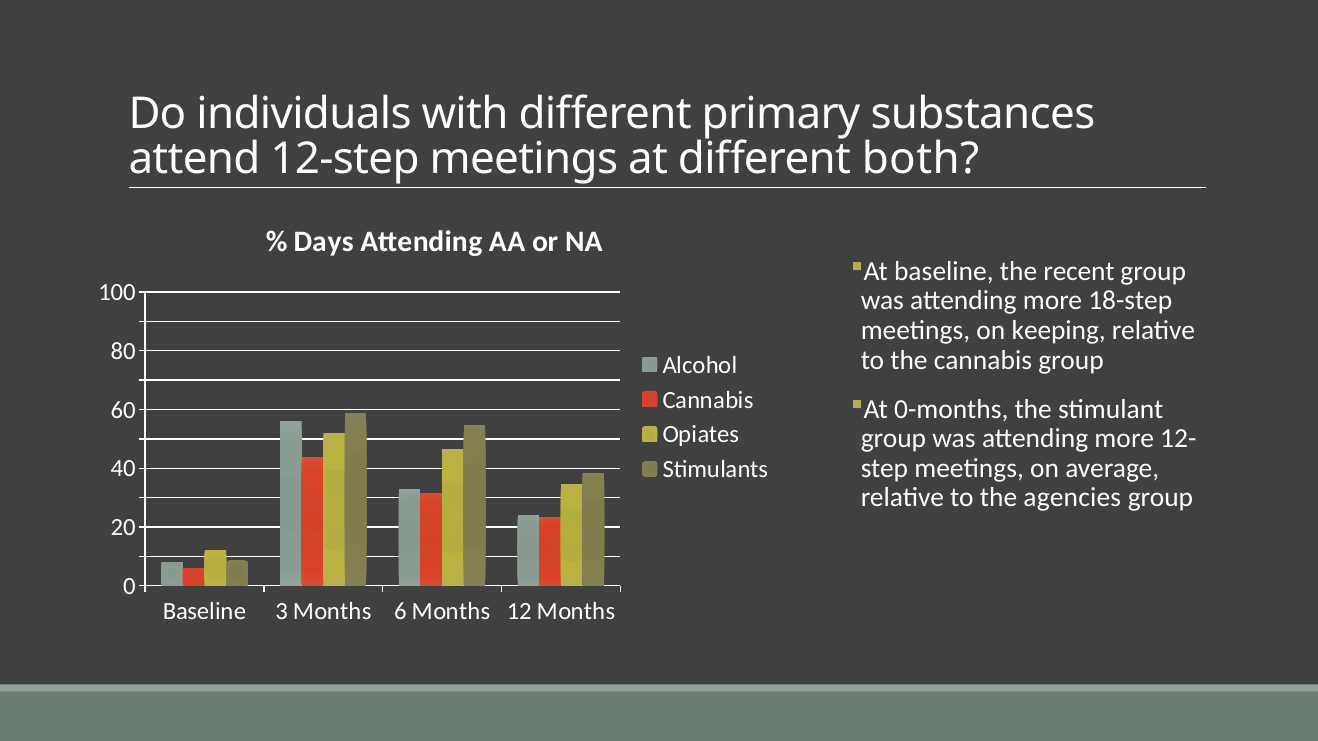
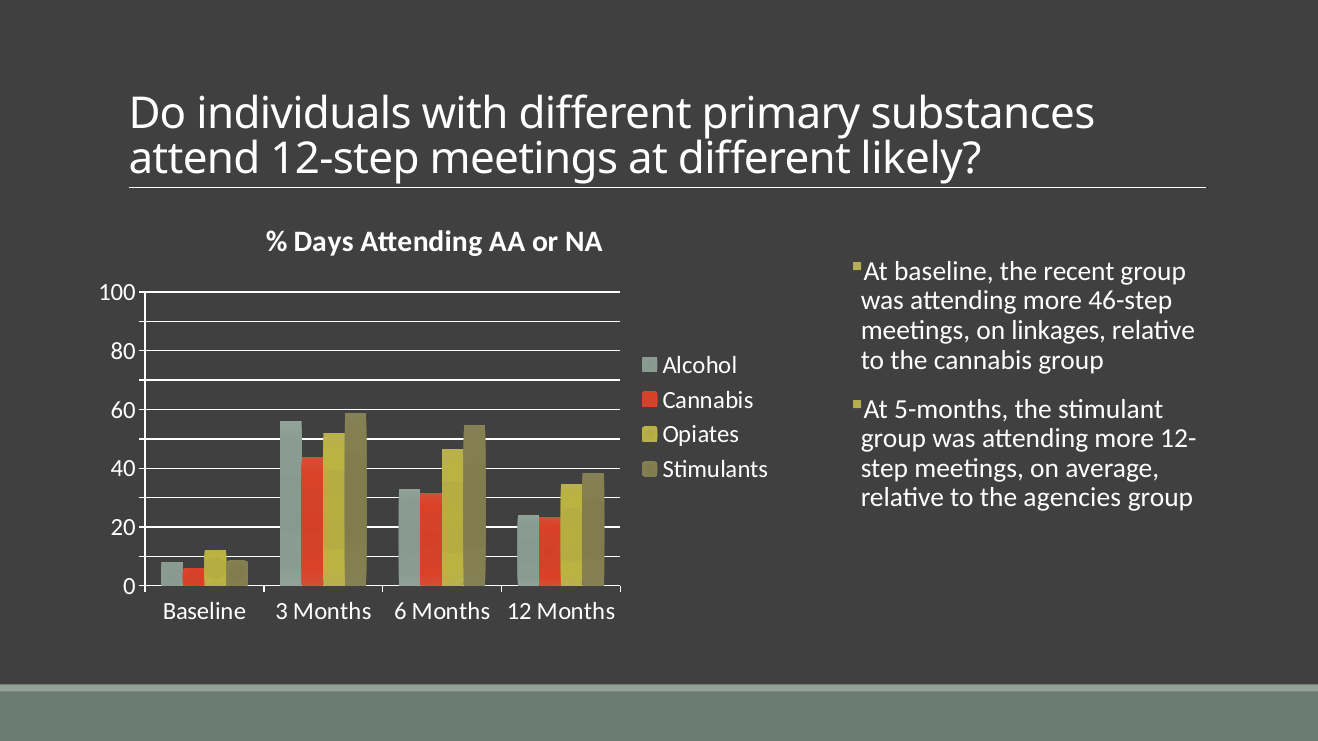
both: both -> likely (921, 159)
18-step: 18-step -> 46-step (1130, 301)
keeping: keeping -> linkages (1059, 331)
0-months: 0-months -> 5-months (951, 409)
